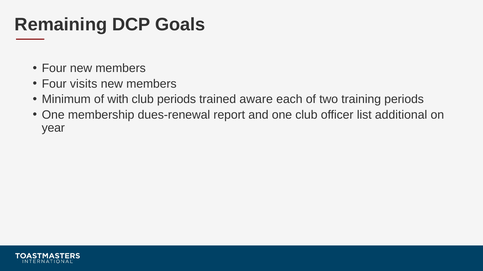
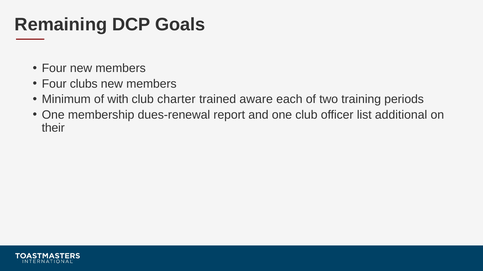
visits: visits -> clubs (84, 84)
club periods: periods -> charter (176, 100)
year: year -> their (53, 128)
